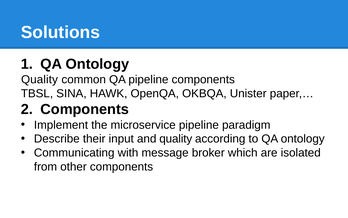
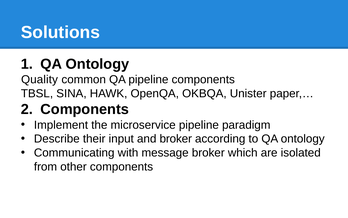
and quality: quality -> broker (176, 139)
